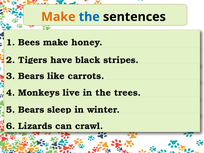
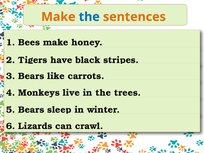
sentences colour: black -> orange (134, 17)
